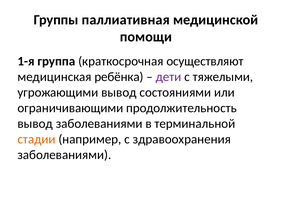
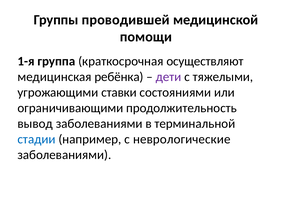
паллиативная: паллиативная -> проводившей (126, 20)
угрожающими вывод: вывод -> ставки (119, 92)
стадии colour: orange -> blue (37, 139)
здравоохранения: здравоохранения -> неврологические (182, 139)
